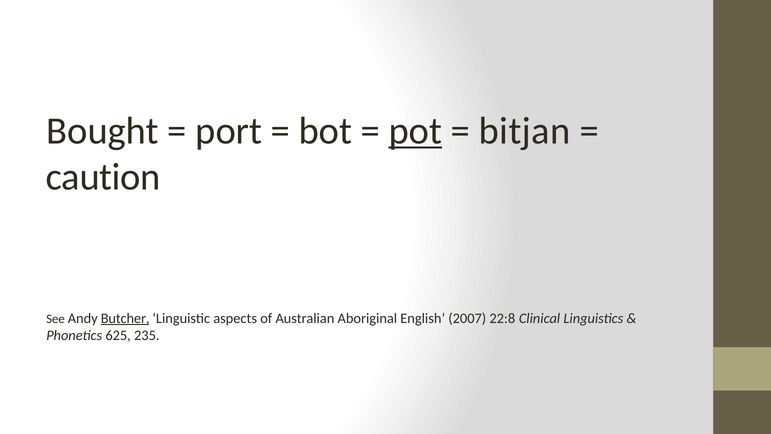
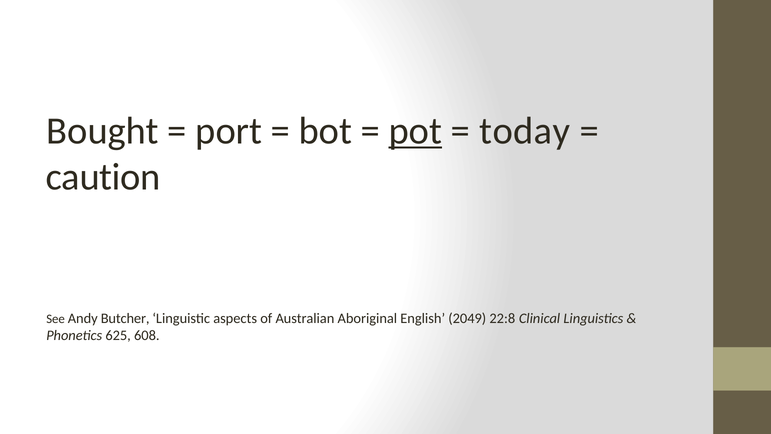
bitjan: bitjan -> today (525, 131)
Butcher underline: present -> none (125, 318)
2007: 2007 -> 2049 (467, 318)
235: 235 -> 608 (147, 335)
